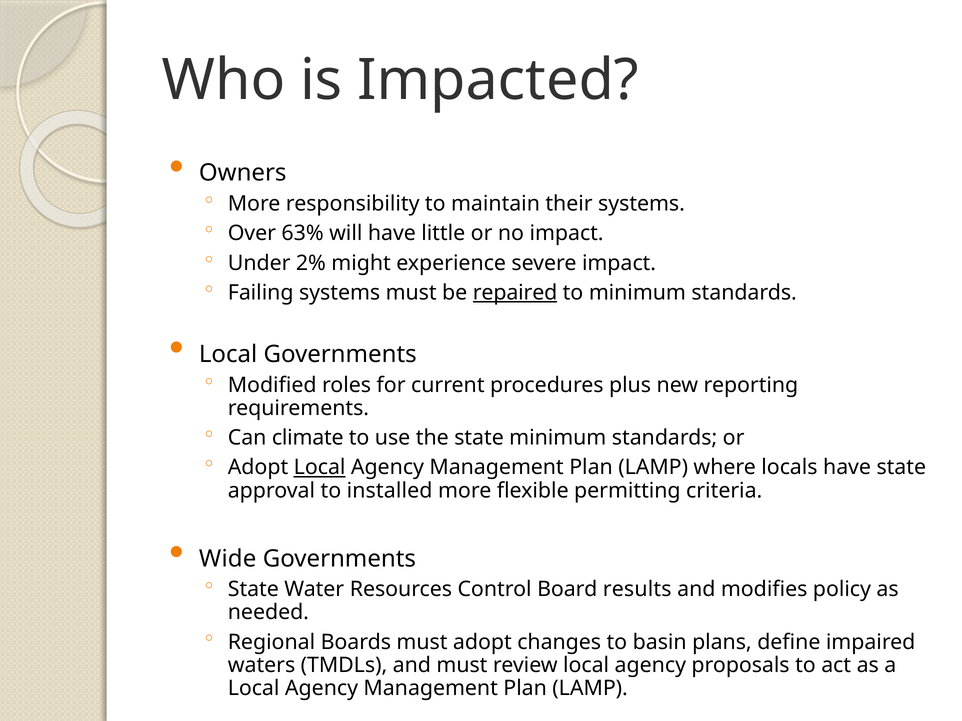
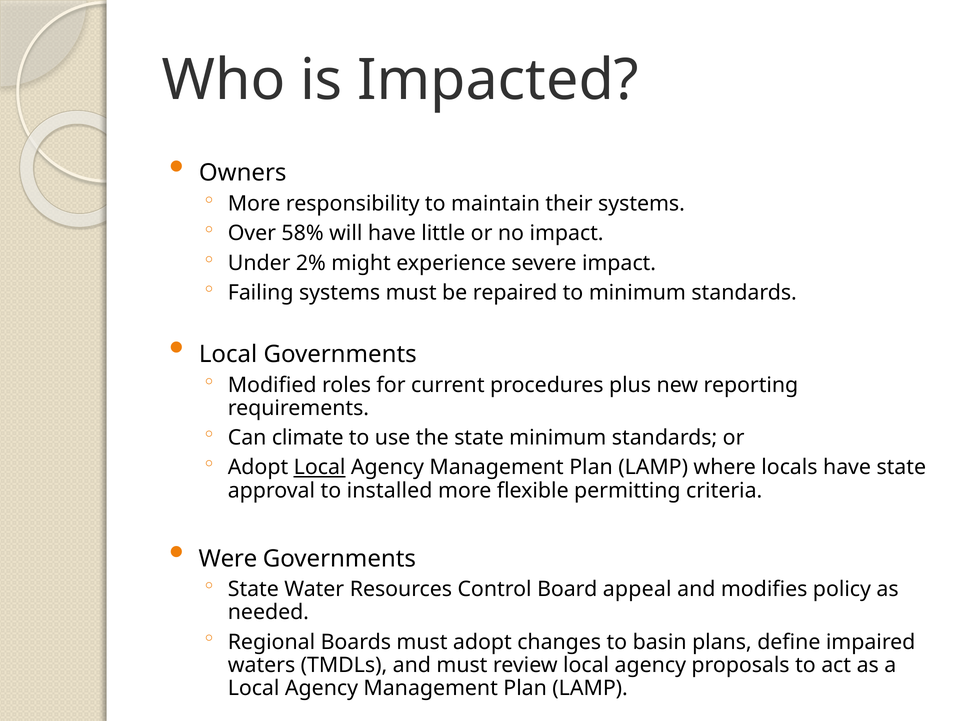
63%: 63% -> 58% (303, 234)
repaired underline: present -> none (515, 293)
Wide: Wide -> Were (228, 559)
results: results -> appeal (637, 590)
